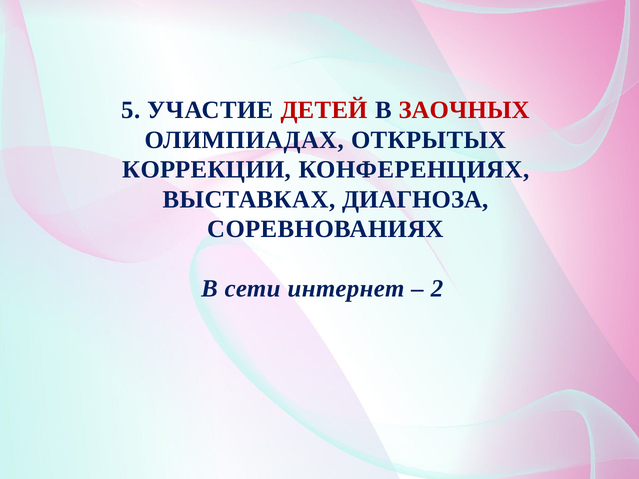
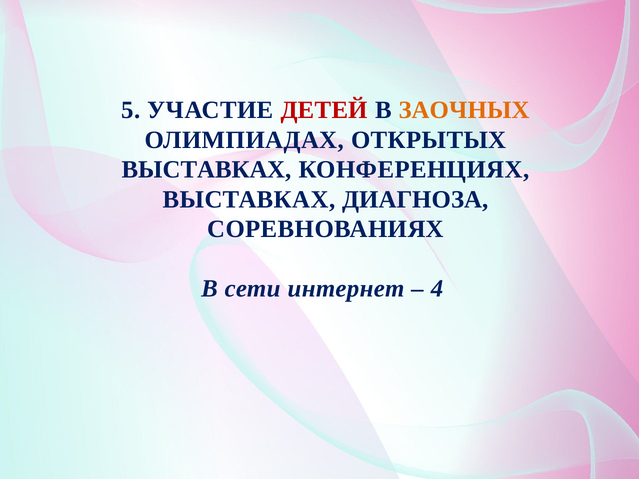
ЗАОЧНЫХ colour: red -> orange (464, 110)
КОРРЕКЦИИ: КОРРЕКЦИИ -> ВЫСТАВКАХ (207, 170)
2: 2 -> 4 (437, 289)
